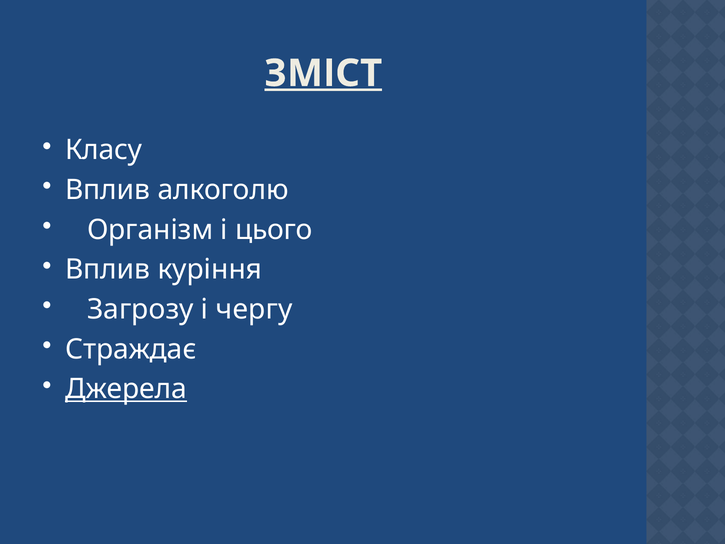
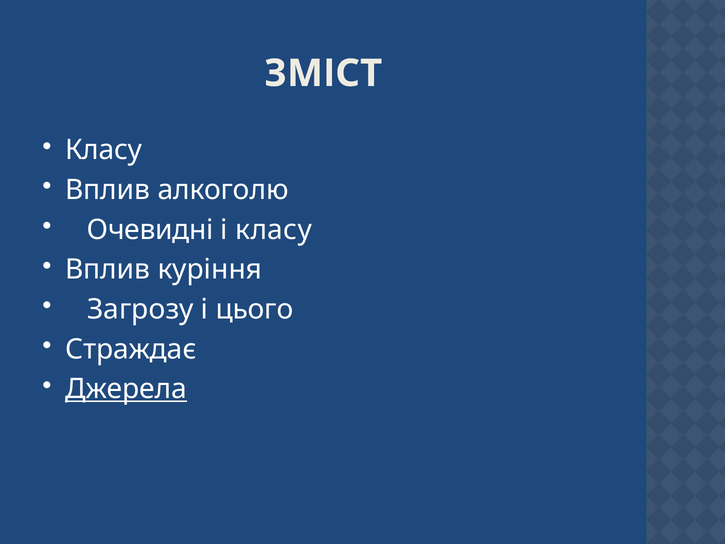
ЗМІСТ underline: present -> none (323, 73)
Організм: Організм -> Очевидні (150, 230)
і цього: цього -> класу (274, 230)
чергу: чергу -> цього (254, 309)
